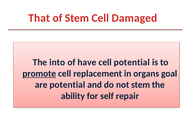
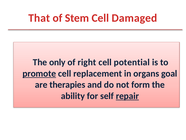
into: into -> only (57, 62)
have: have -> right (87, 62)
are potential: potential -> therapies (67, 84)
not stem: stem -> form (141, 84)
repair underline: none -> present (127, 96)
